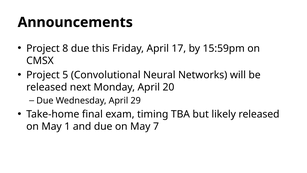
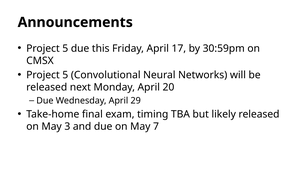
8: 8 -> 5 (65, 48)
15:59pm: 15:59pm -> 30:59pm (224, 48)
1: 1 -> 3 (67, 126)
